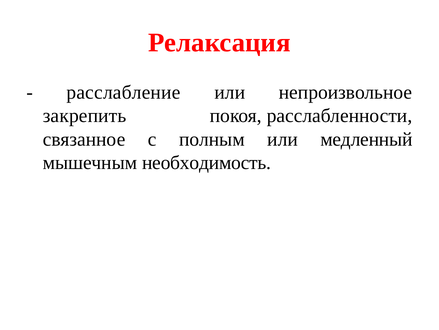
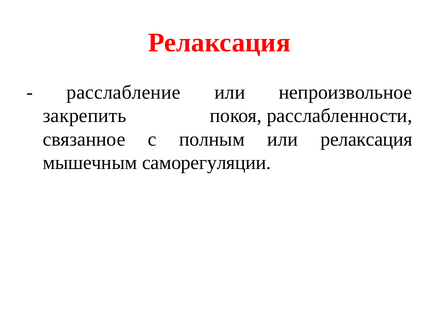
или медленный: медленный -> релаксация (366, 139)
необходимость: необходимость -> саморегуляции (207, 162)
